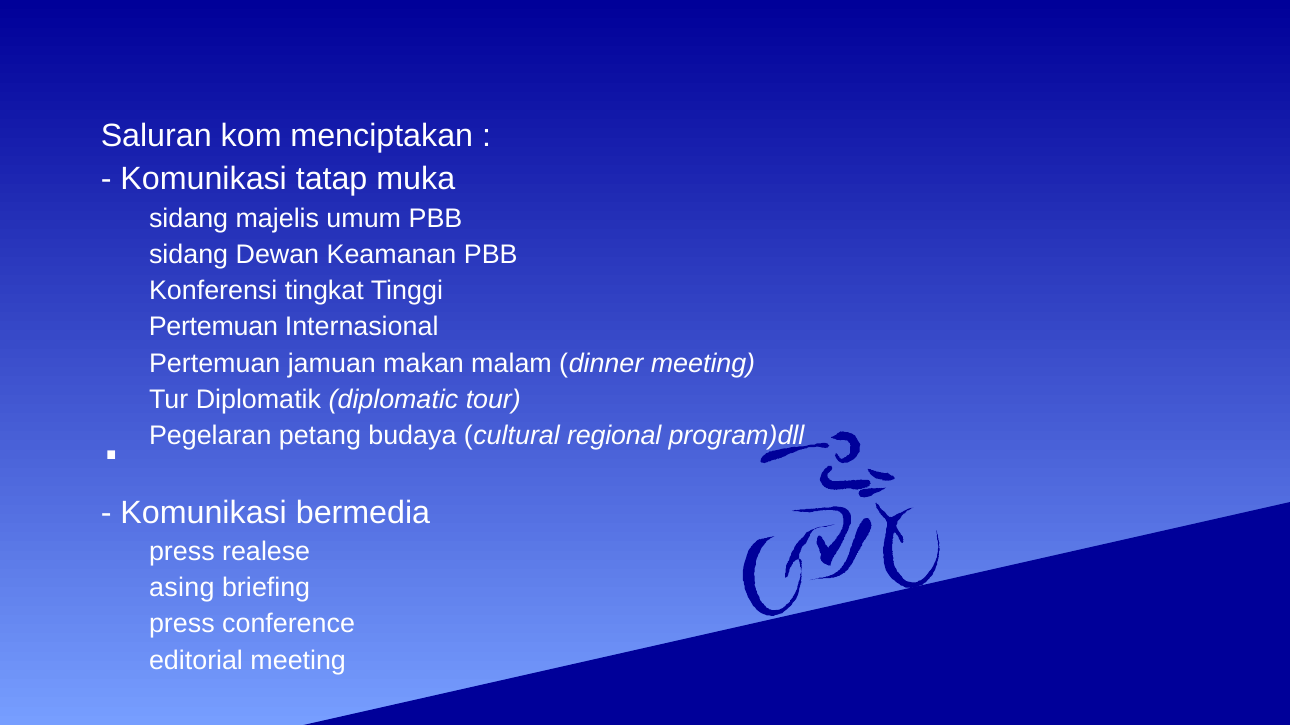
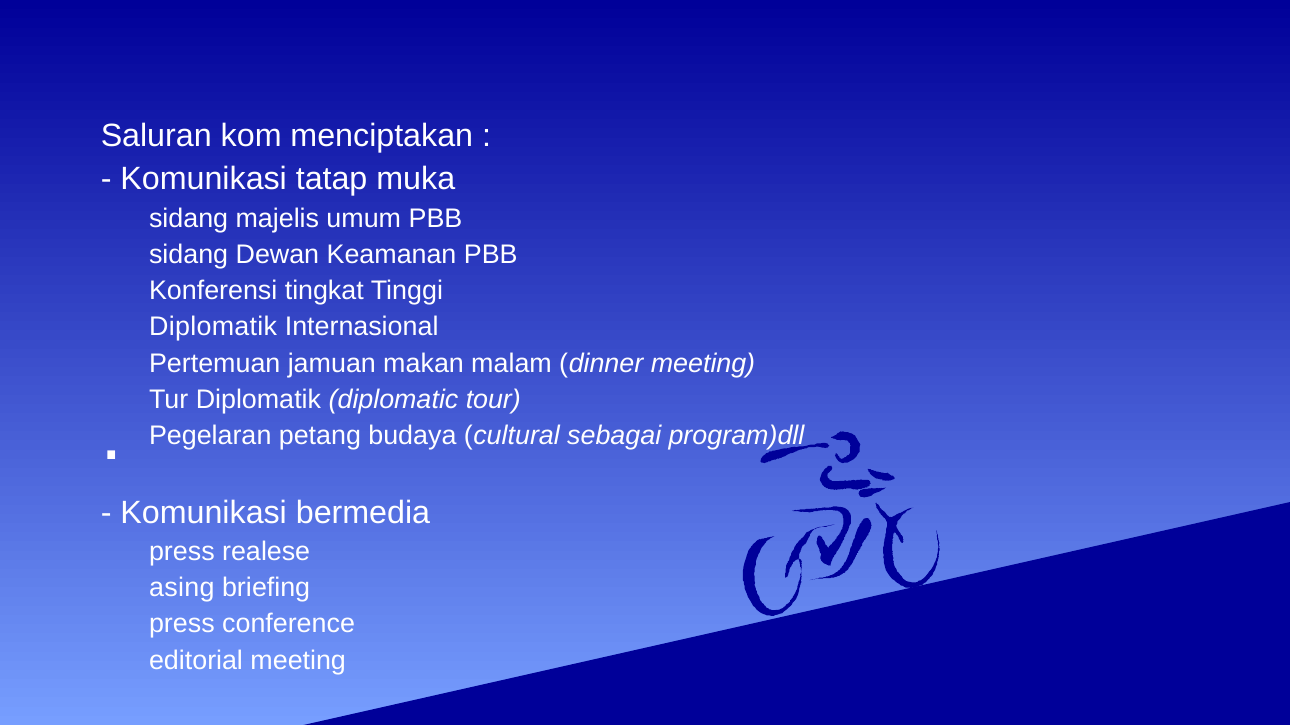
Pertemuan: Pertemuan -> Diplomatik (213, 327)
regional: regional -> sebagai (614, 436)
